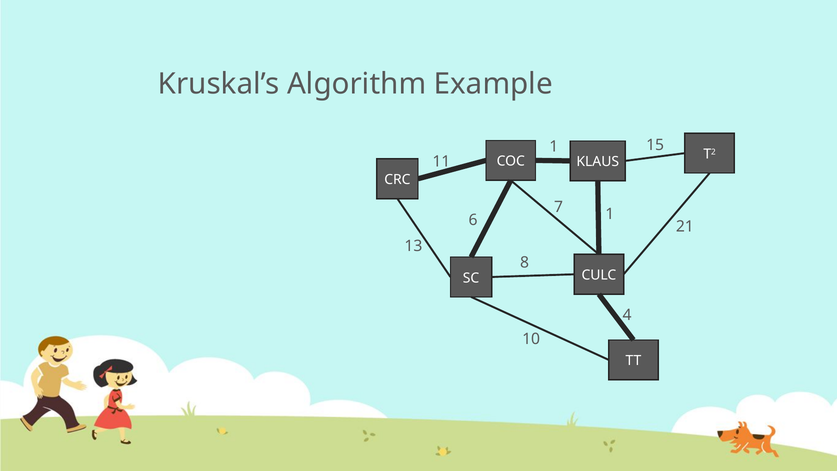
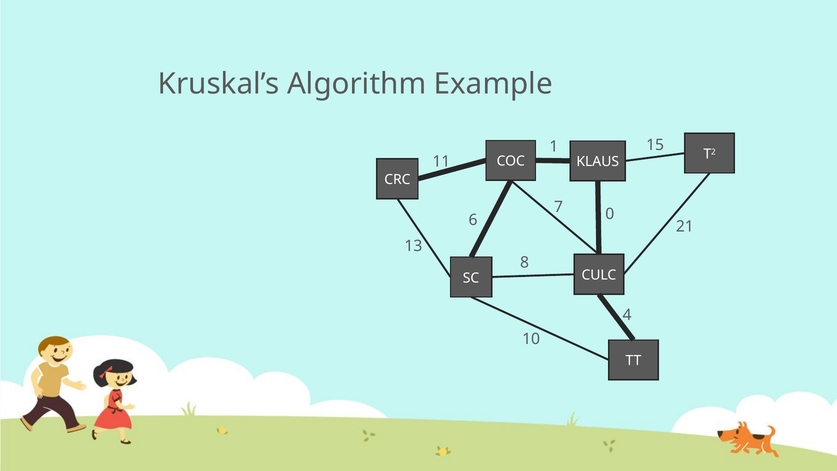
6 1: 1 -> 0 (610, 214)
